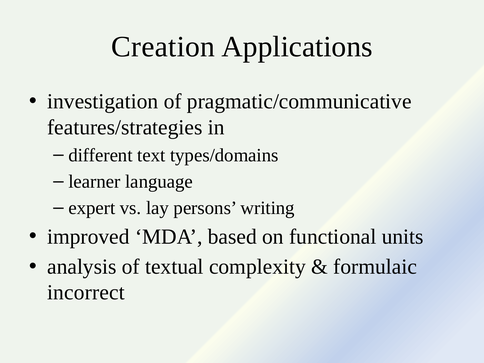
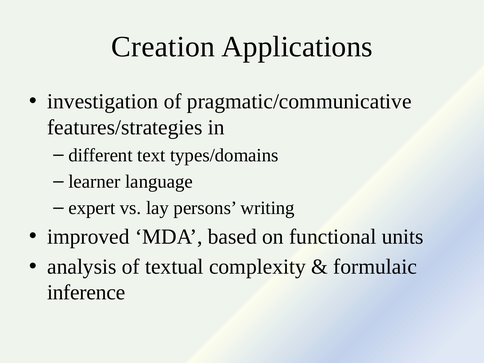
incorrect: incorrect -> inference (86, 293)
